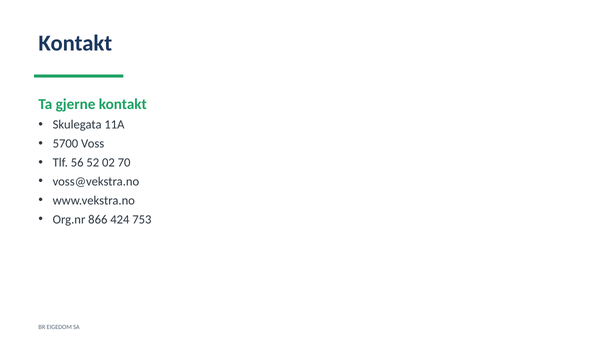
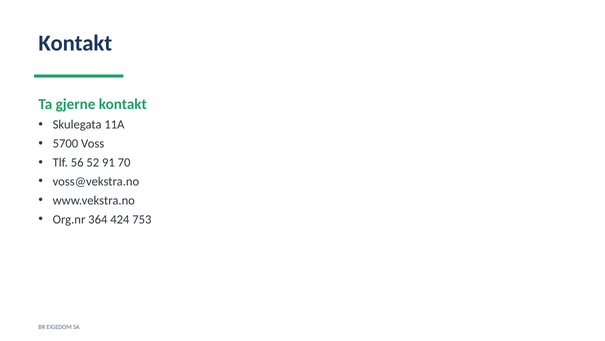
02: 02 -> 91 (108, 162)
866: 866 -> 364 (98, 219)
